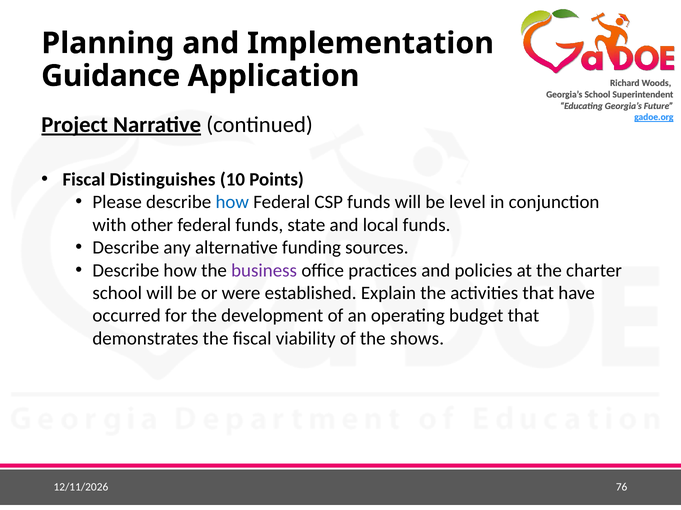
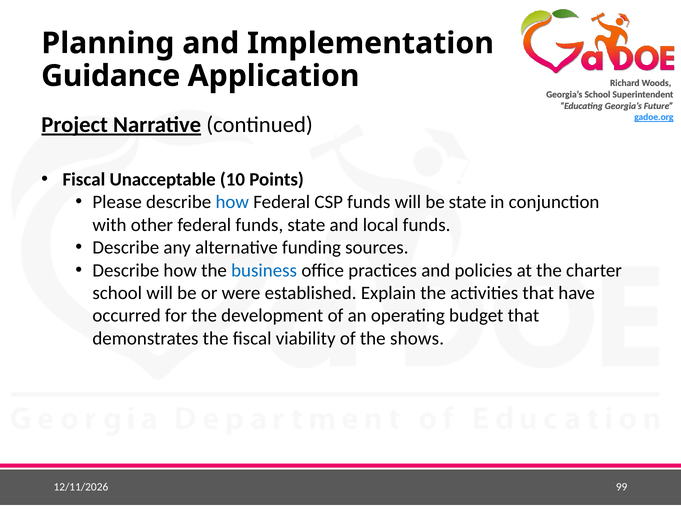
Distinguishes: Distinguishes -> Unacceptable (163, 180)
be level: level -> state (468, 203)
business colour: purple -> blue (264, 271)
76: 76 -> 99 (622, 488)
